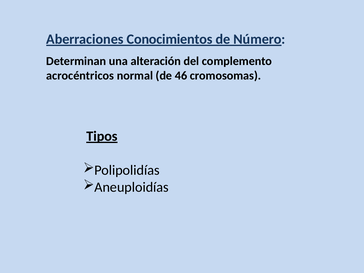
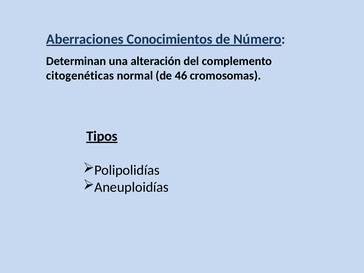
acrocéntricos: acrocéntricos -> citogenéticas (80, 76)
